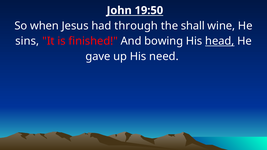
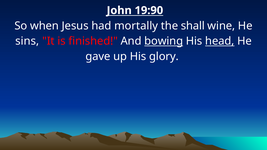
19:50: 19:50 -> 19:90 (149, 10)
through: through -> mortally (136, 26)
bowing underline: none -> present (164, 41)
need: need -> glory (164, 56)
